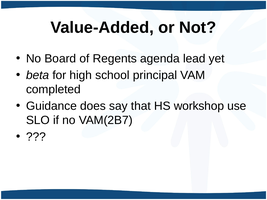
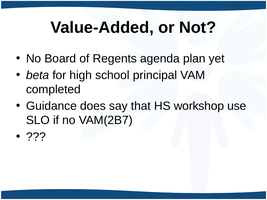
lead: lead -> plan (194, 59)
